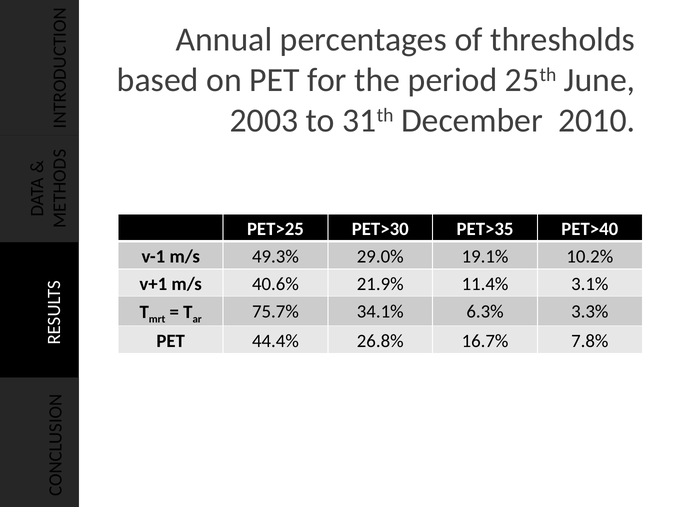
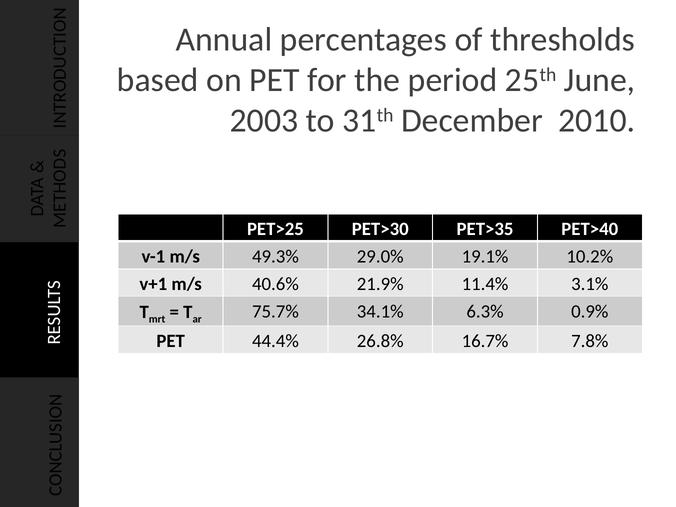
3.3%: 3.3% -> 0.9% (590, 311)
